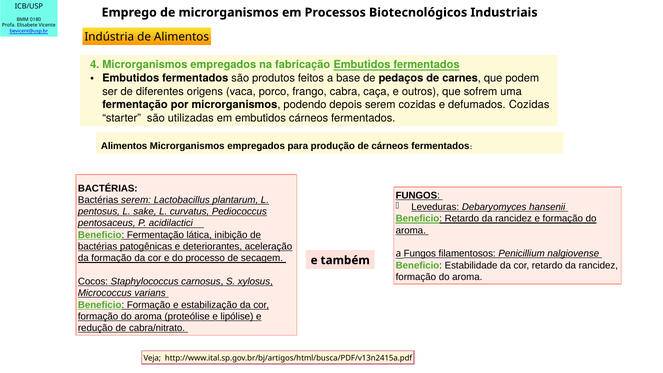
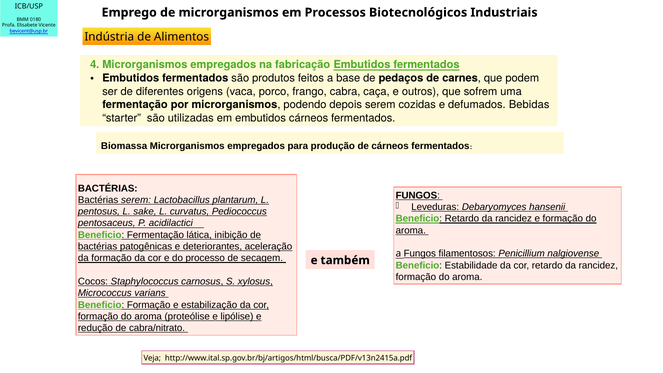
defumados Cozidas: Cozidas -> Bebidas (529, 105)
Alimentos: Alimentos -> Biomassa (124, 146)
